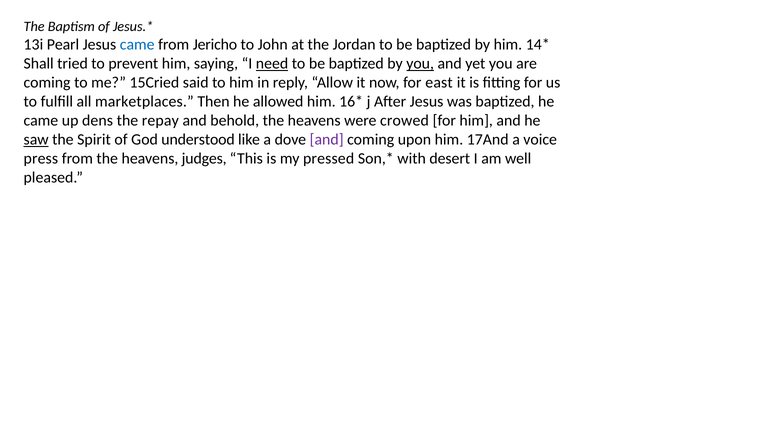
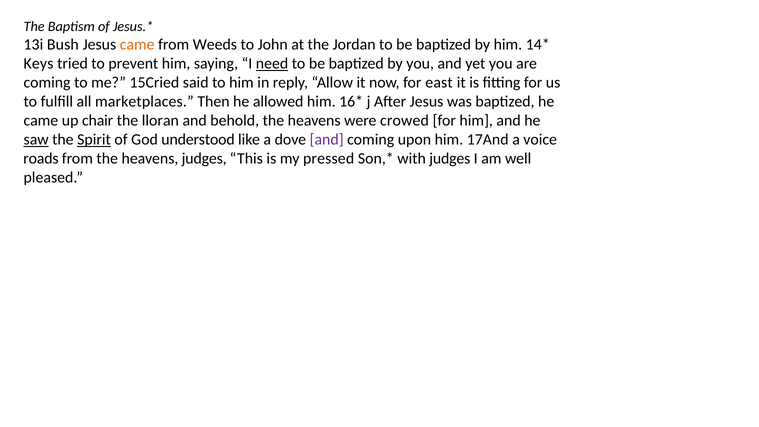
Pearl: Pearl -> Bush (63, 45)
came colour: blue -> orange (137, 45)
Jericho: Jericho -> Weeds (215, 45)
Shall: Shall -> Keys (39, 64)
you underline: present -> none (420, 64)
dens: dens -> chair (98, 121)
repay: repay -> lloran (160, 121)
Spirit underline: none -> present (94, 140)
press: press -> roads (41, 159)
with desert: desert -> judges (450, 159)
